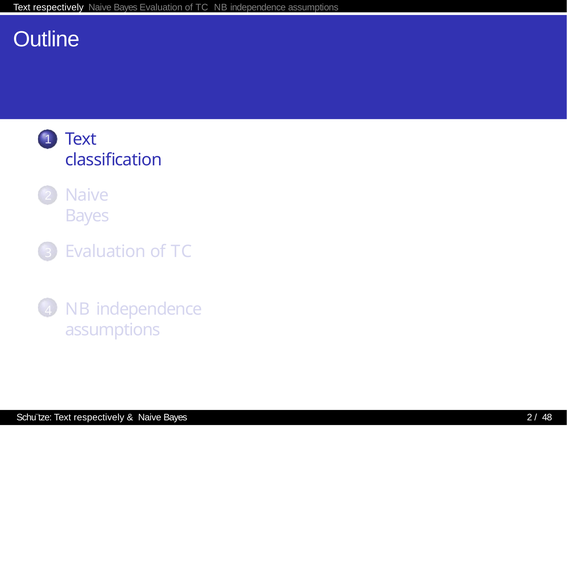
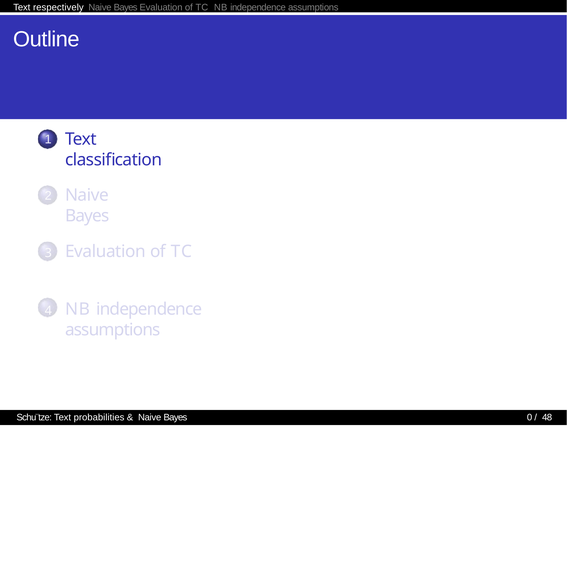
Schu¨tze Text respectively: respectively -> probabilities (99, 417)
Bayes 2: 2 -> 0 (530, 417)
